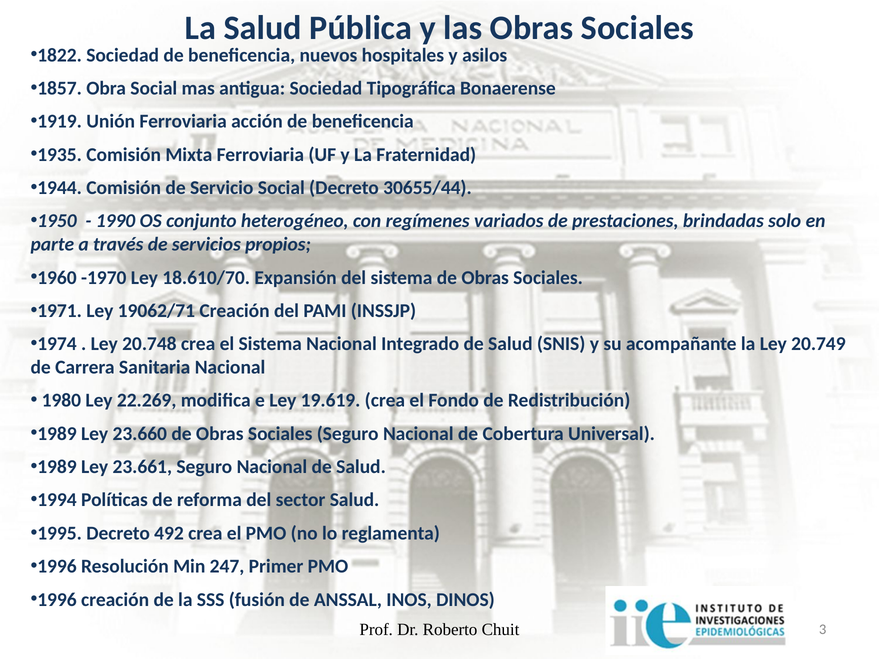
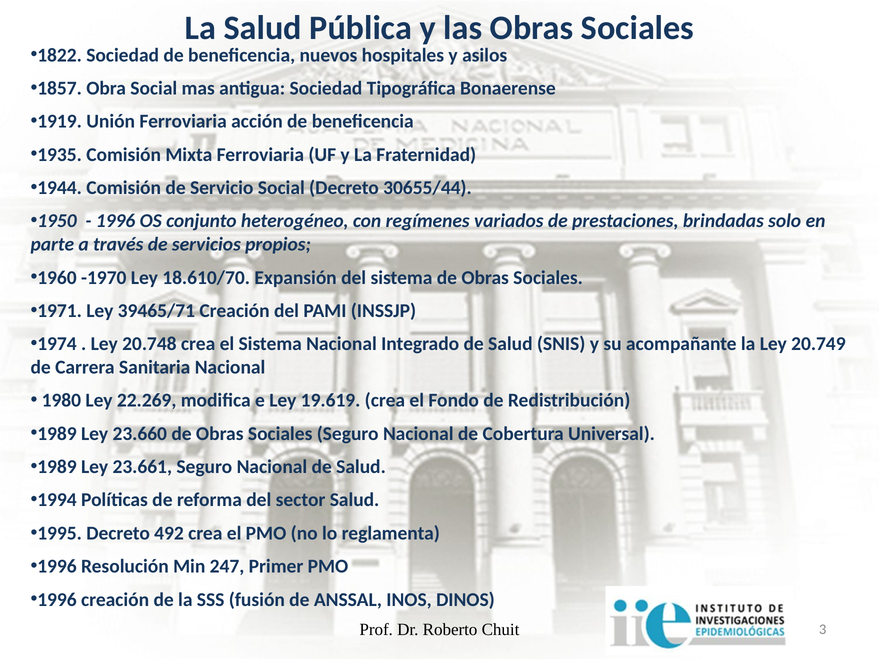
1990: 1990 -> 1996 (116, 221)
19062/71: 19062/71 -> 39465/71 (156, 311)
